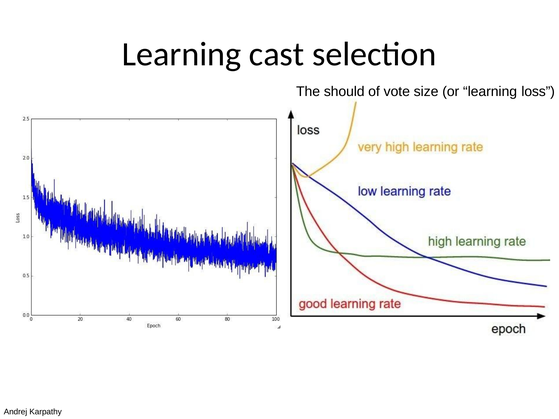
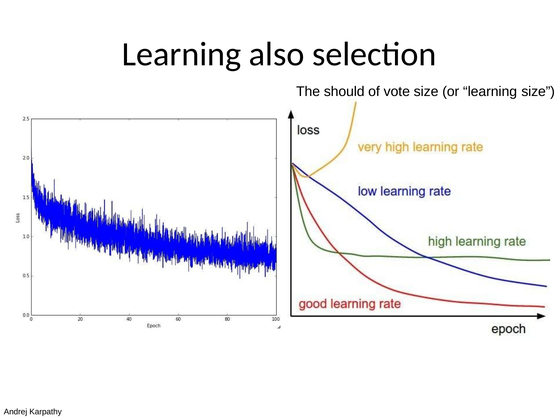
cast: cast -> also (277, 54)
learning loss: loss -> size (538, 92)
